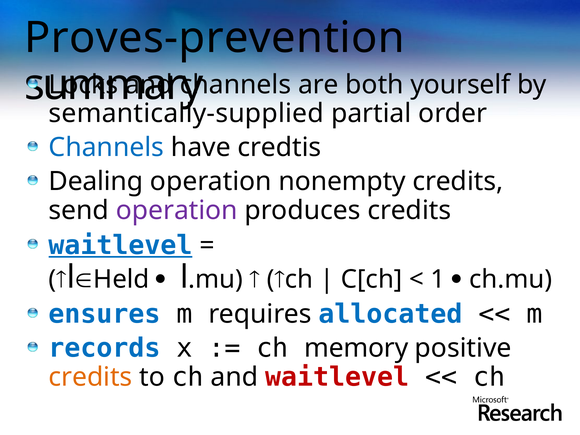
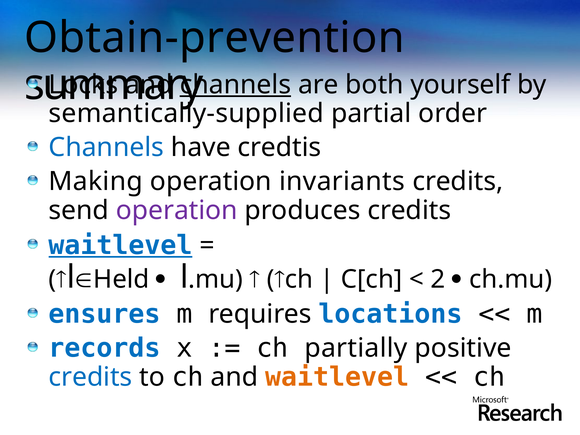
Proves-prevention: Proves-prevention -> Obtain-prevention (214, 38)
channels underline: none -> present (235, 85)
Dealing: Dealing -> Making (96, 182)
nonempty: nonempty -> invariants (342, 182)
1: 1 -> 2 (438, 279)
allocated: allocated -> locations (390, 314)
memory: memory -> partially (356, 348)
credits colour: orange -> blue (90, 377)
waitlevel colour: red -> orange (337, 377)
